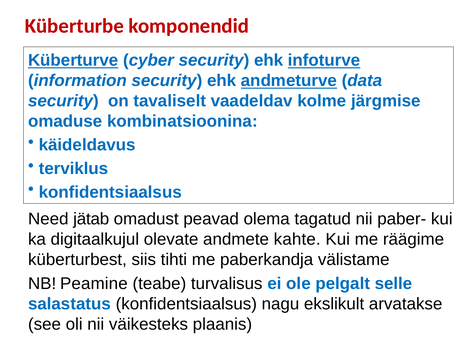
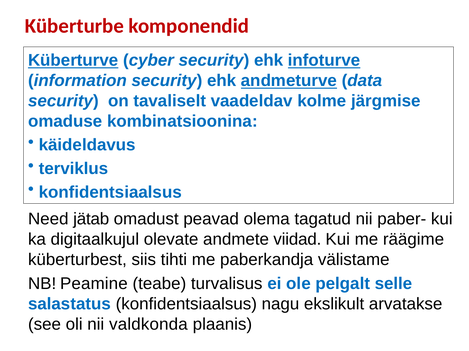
kahte: kahte -> viidad (297, 240)
väikesteks: väikesteks -> valdkonda (148, 325)
